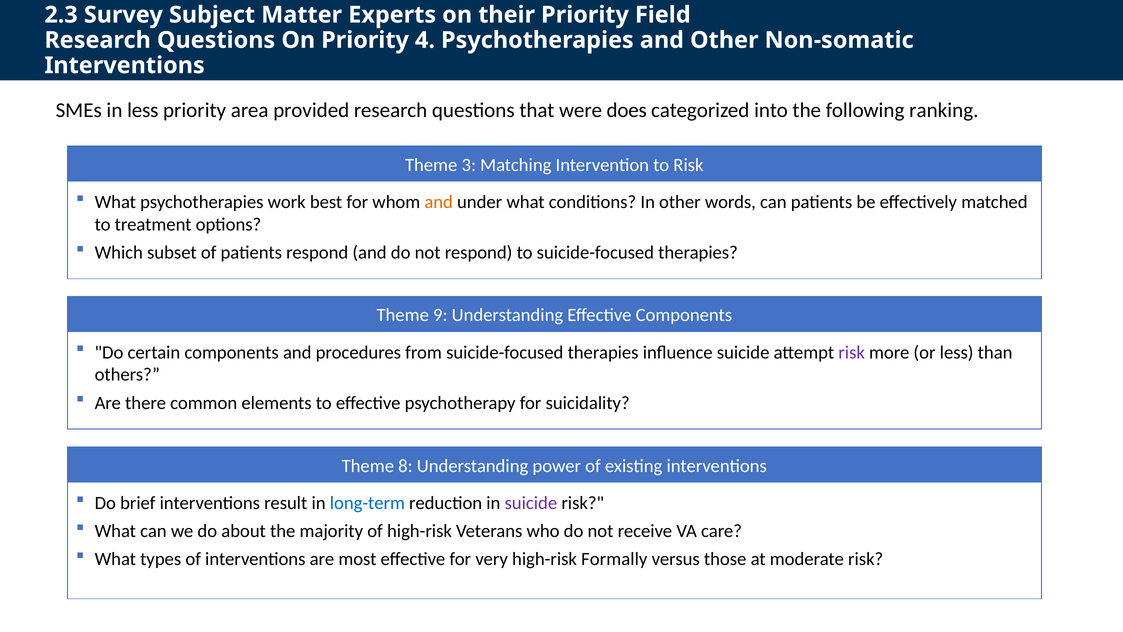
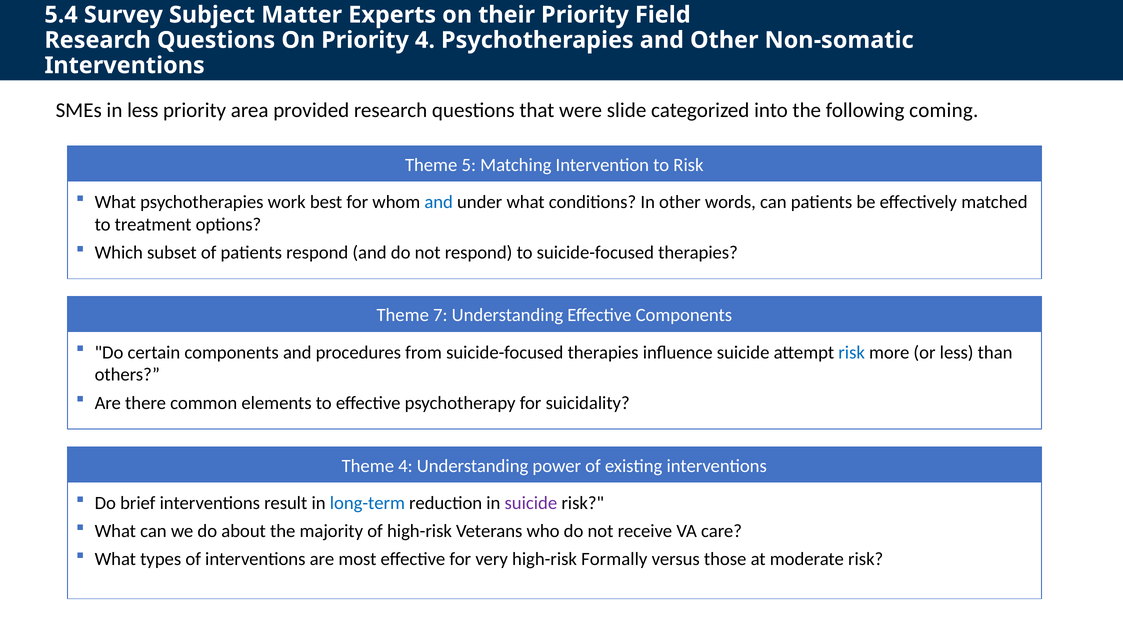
2.3: 2.3 -> 5.4 (61, 15)
does: does -> slide (627, 110)
ranking: ranking -> coming (944, 110)
3: 3 -> 5 (469, 165)
and colour: orange -> blue (439, 202)
9: 9 -> 7 (440, 315)
risk colour: purple -> blue (852, 352)
Theme 8: 8 -> 4 (405, 466)
